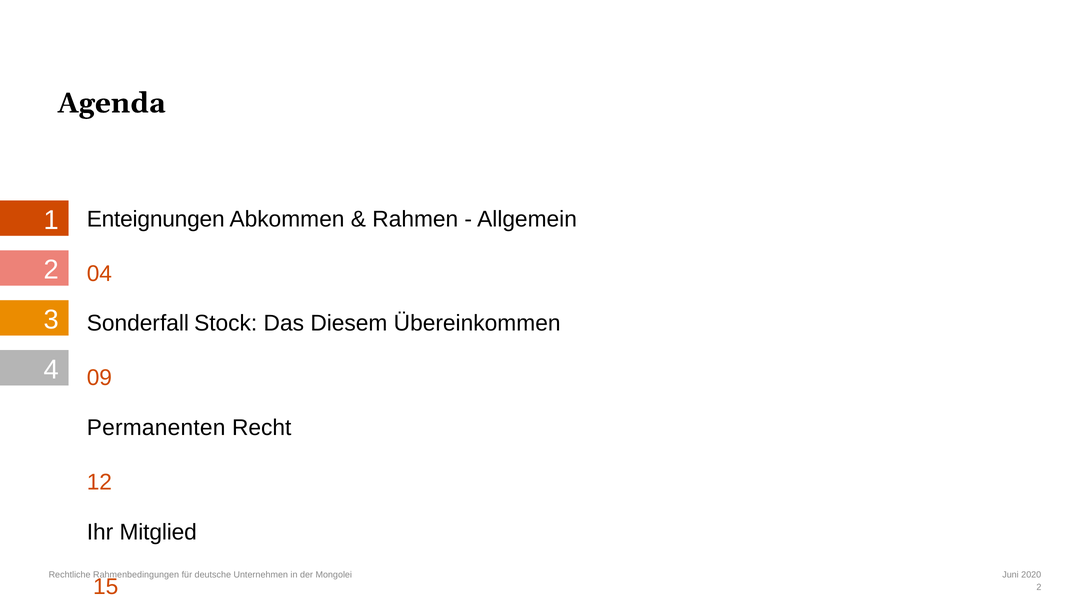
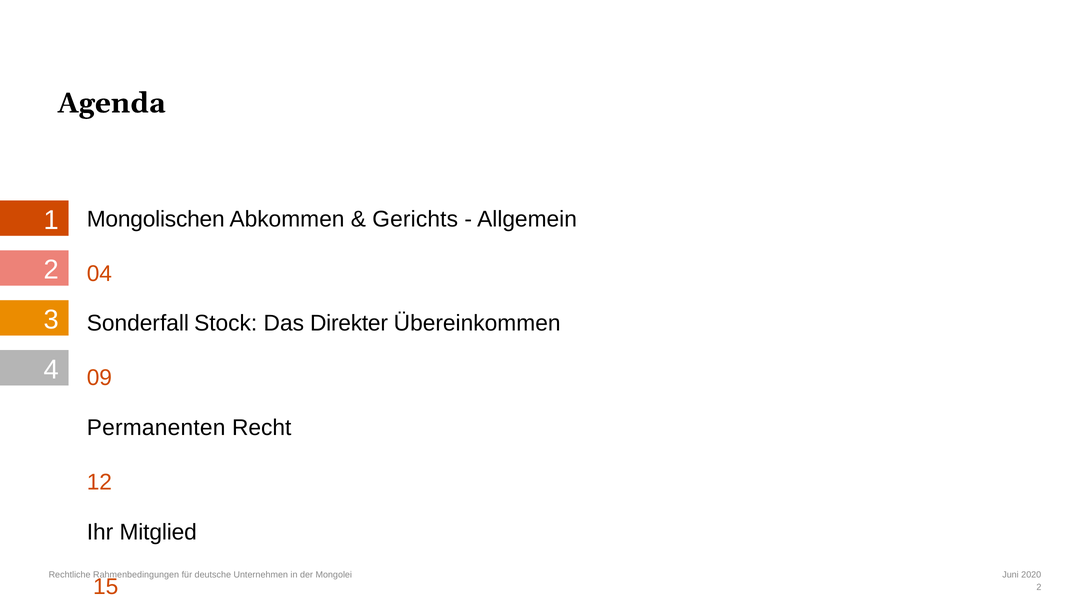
Enteignungen: Enteignungen -> Mongolischen (156, 219)
Rahmen: Rahmen -> Gerichts (415, 219)
Diesem: Diesem -> Direkter (349, 324)
